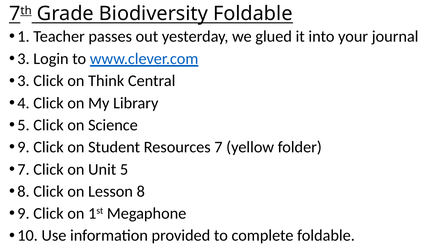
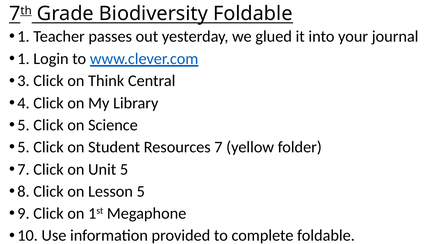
3: 3 -> 1 (23, 59)
9: 9 -> 5 (23, 147)
Lesson 8: 8 -> 5 (141, 192)
